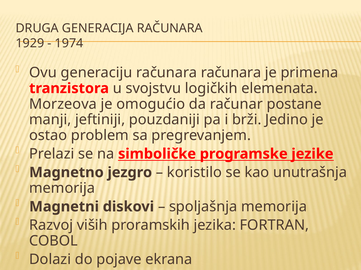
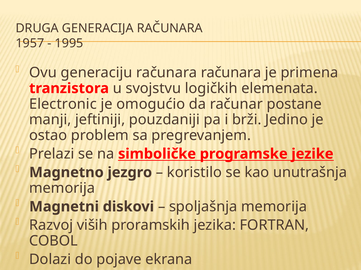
1929: 1929 -> 1957 (30, 43)
1974: 1974 -> 1995 (69, 43)
Morzeova: Morzeova -> Electronic (63, 104)
